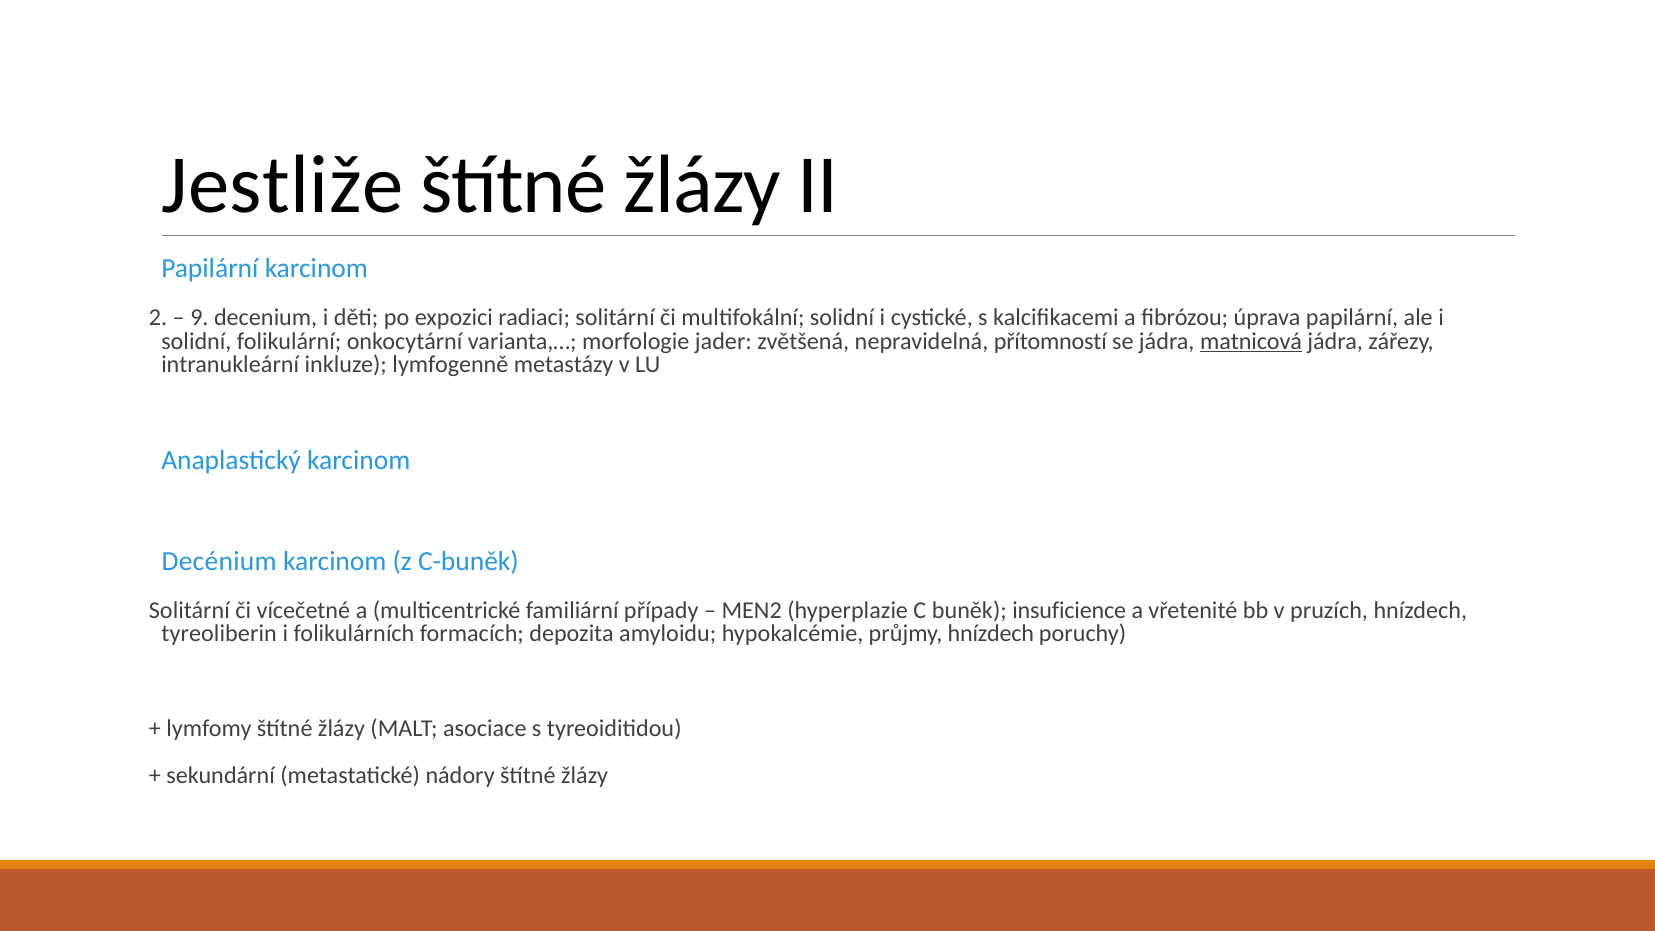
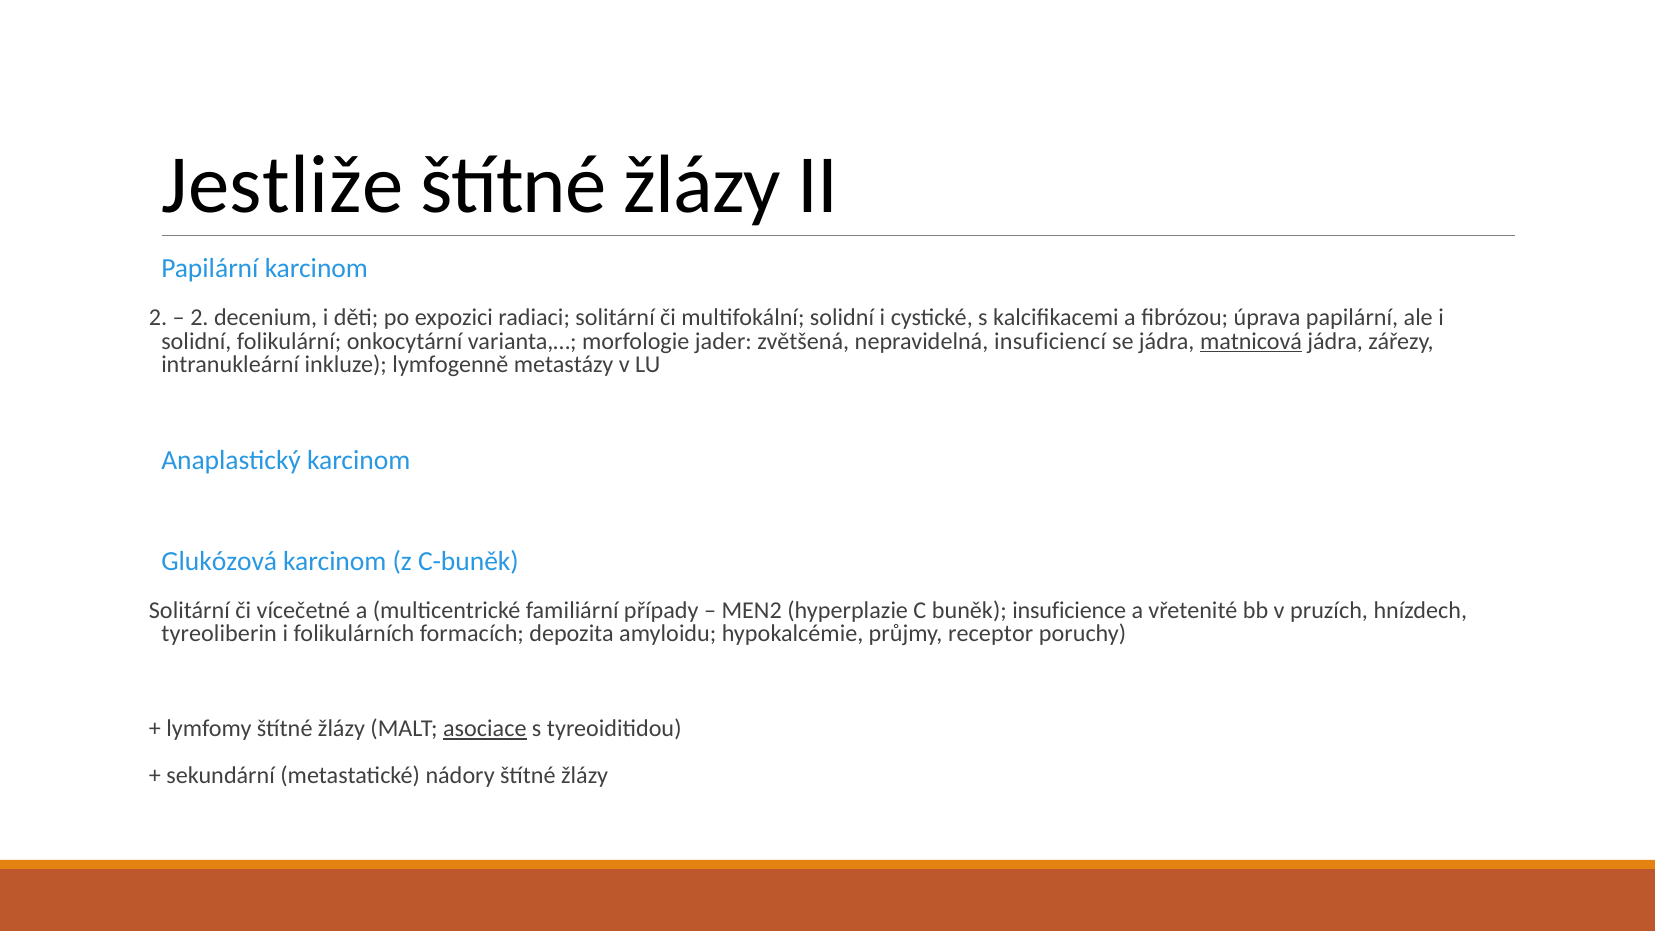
9: 9 -> 2 (199, 318)
přítomností: přítomností -> insuficiencí (1050, 341)
Decénium: Decénium -> Glukózová (219, 562)
průjmy hnízdech: hnízdech -> receptor (991, 634)
asociace underline: none -> present (485, 729)
